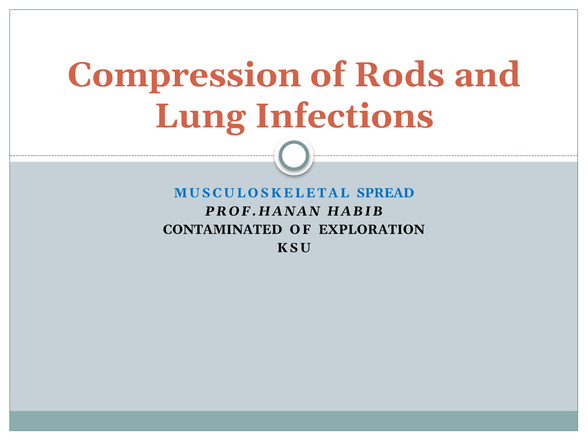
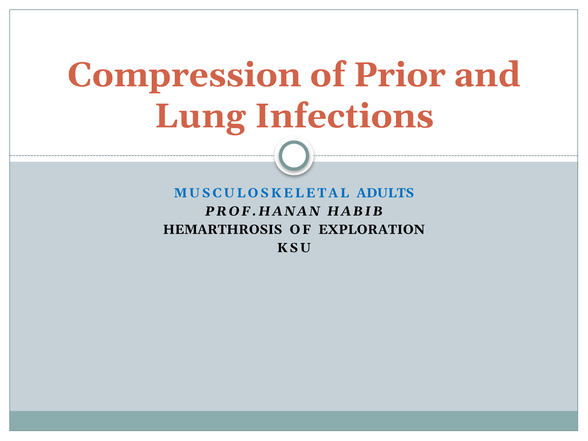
Rods: Rods -> Prior (400, 75)
SPREAD: SPREAD -> ADULTS (385, 193)
CONTAMINATED: CONTAMINATED -> HEMARTHROSIS (223, 230)
